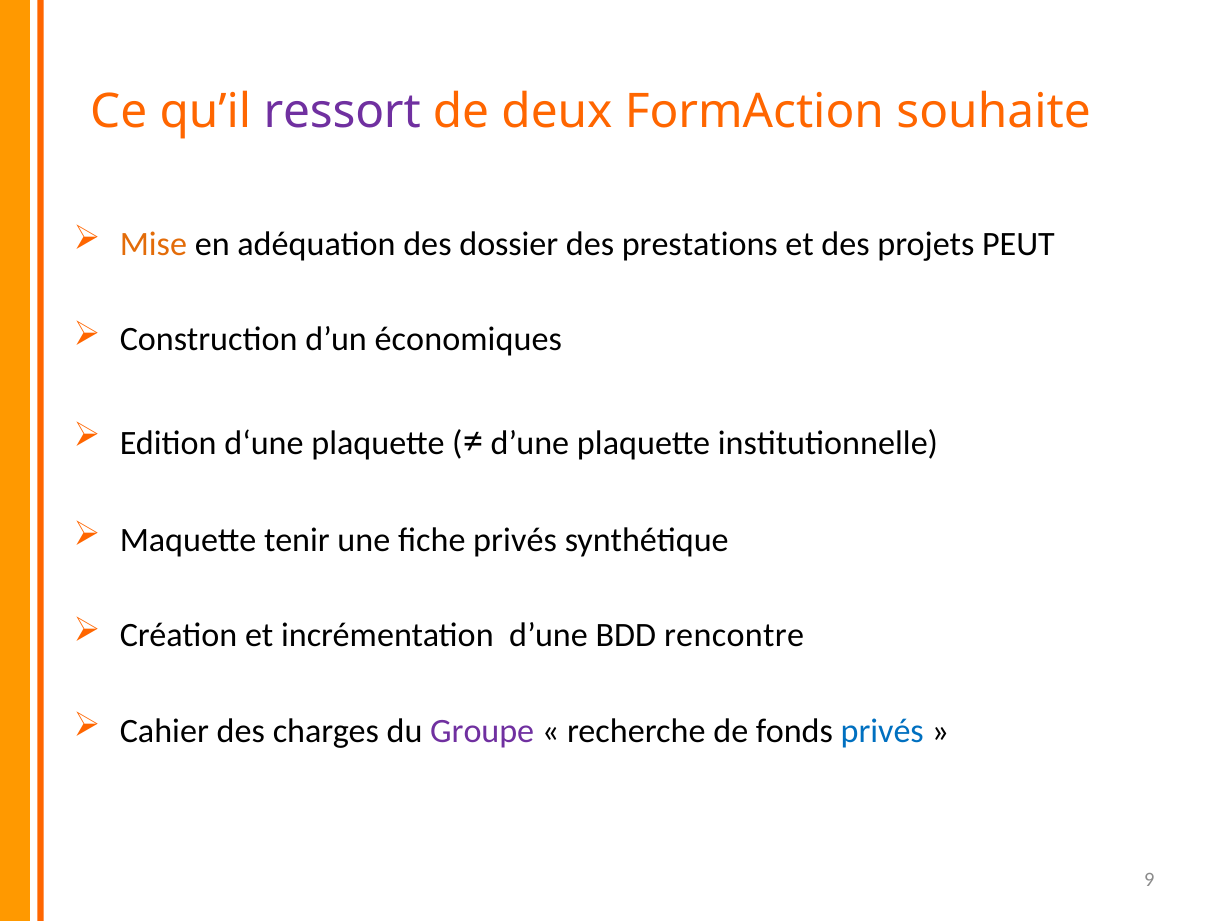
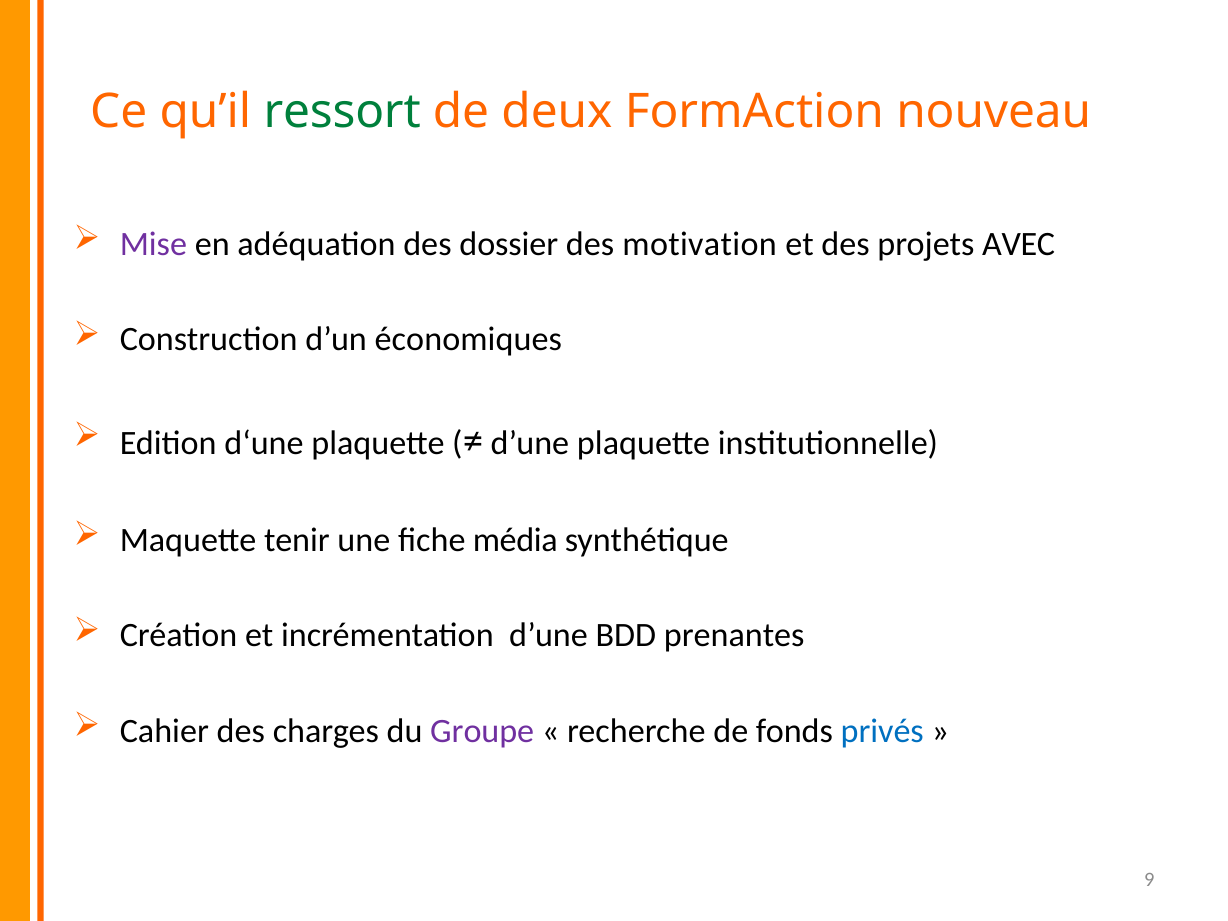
ressort colour: purple -> green (342, 112)
souhaite: souhaite -> nouveau (994, 112)
Mise colour: orange -> purple (153, 244)
prestations: prestations -> motivation (700, 244)
PEUT: PEUT -> AVEC (1019, 244)
fiche privés: privés -> média (515, 540)
rencontre: rencontre -> prenantes (734, 636)
